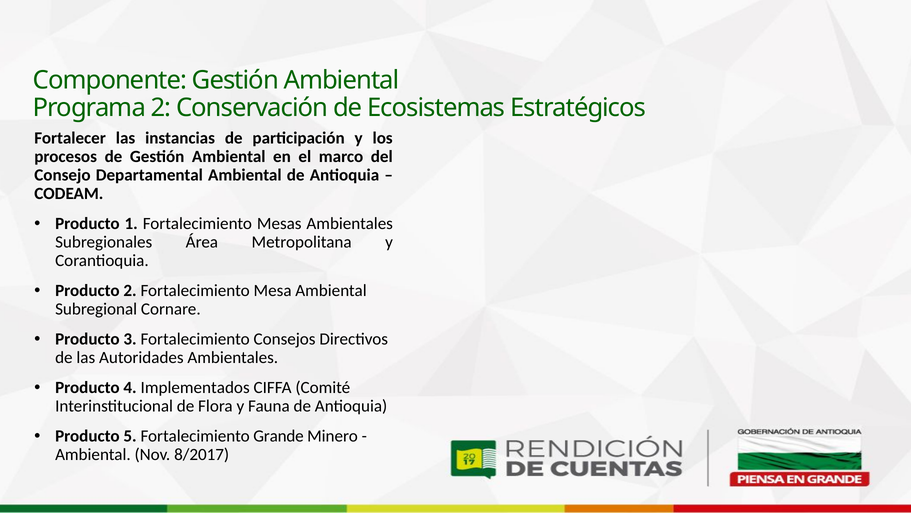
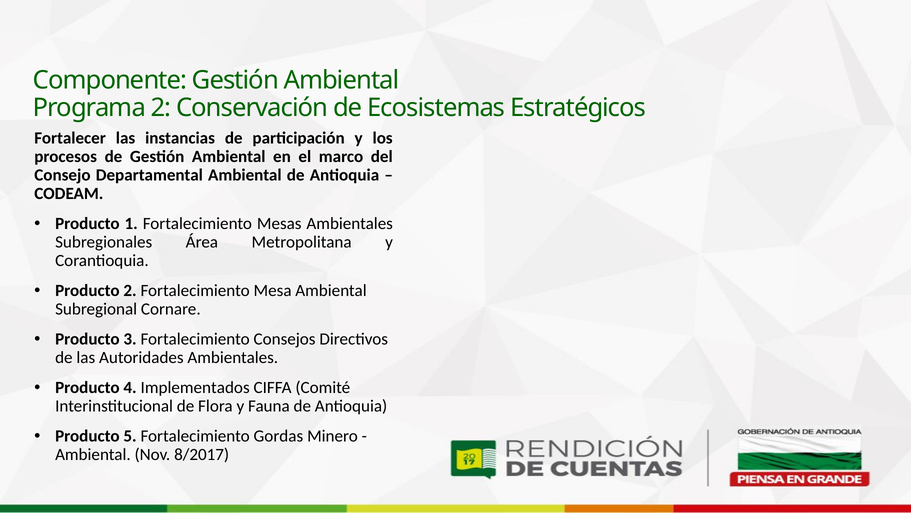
Grande: Grande -> Gordas (278, 436)
